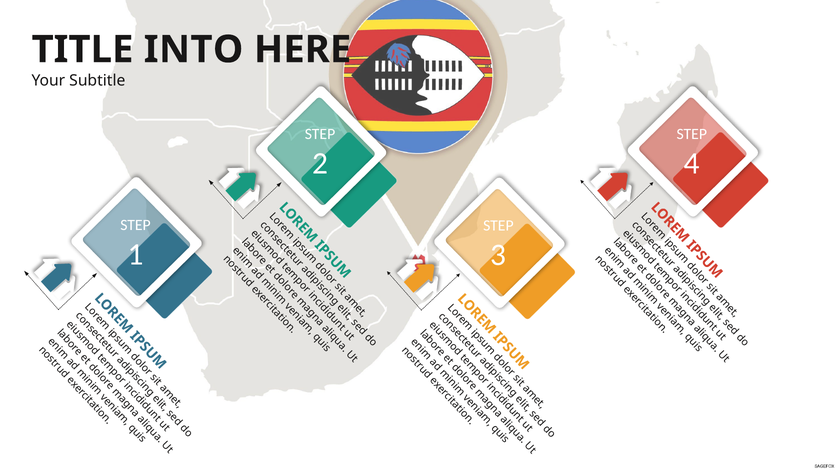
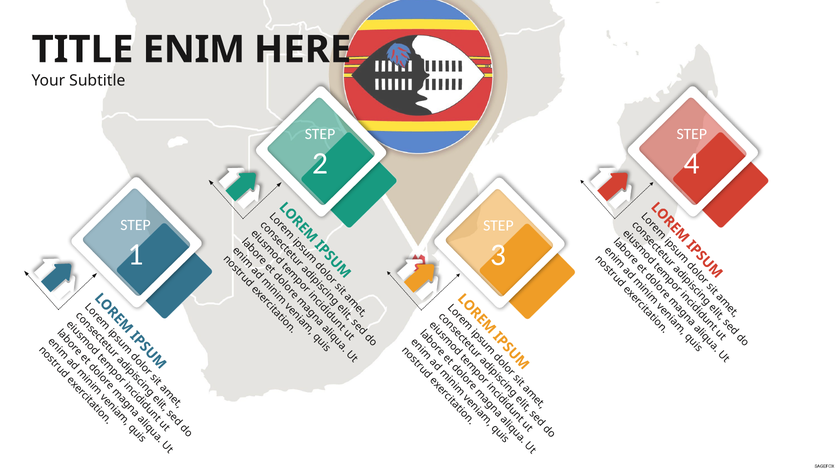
INTO: INTO -> ENIM (194, 50)
